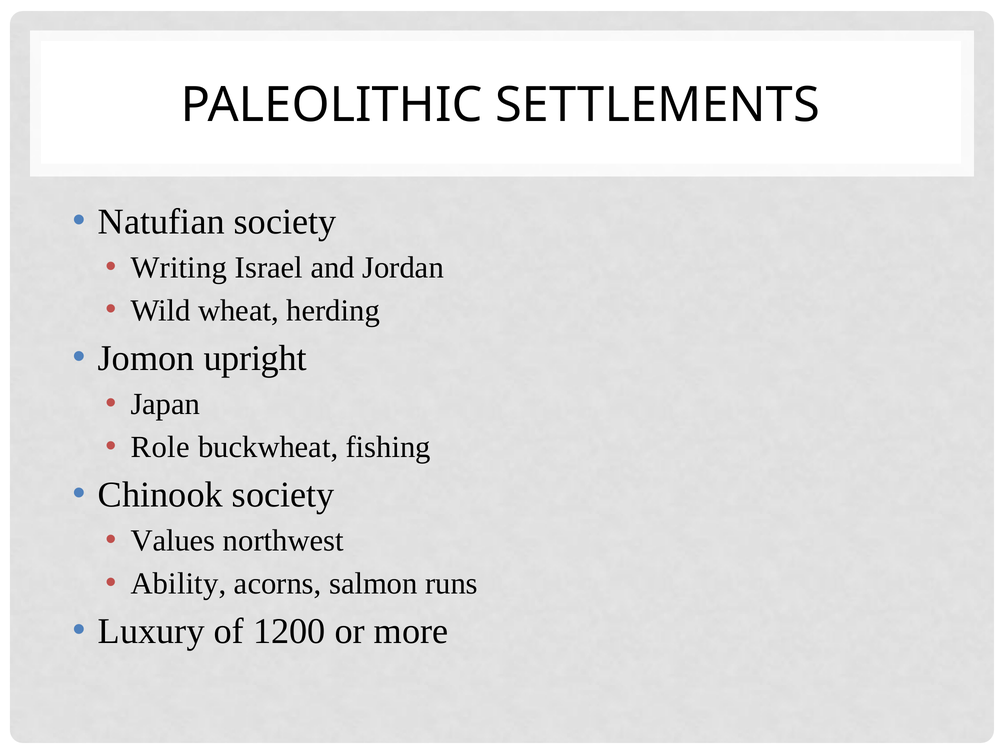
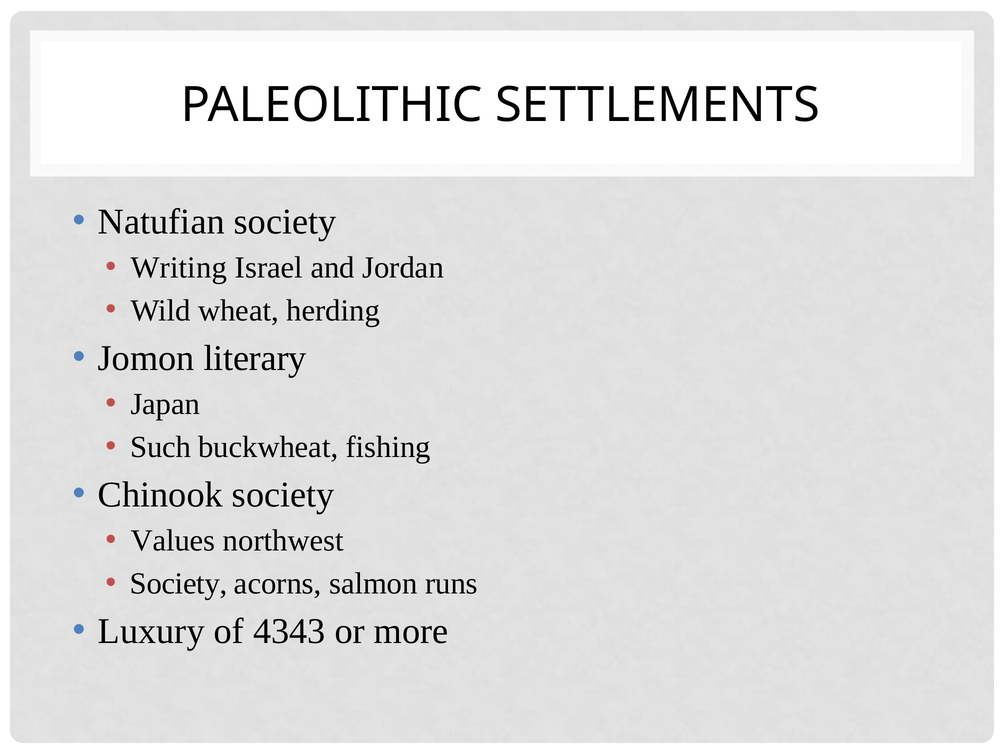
upright: upright -> literary (255, 358)
Role: Role -> Such (161, 447)
Ability: Ability -> Society (179, 584)
1200: 1200 -> 4343 (289, 631)
